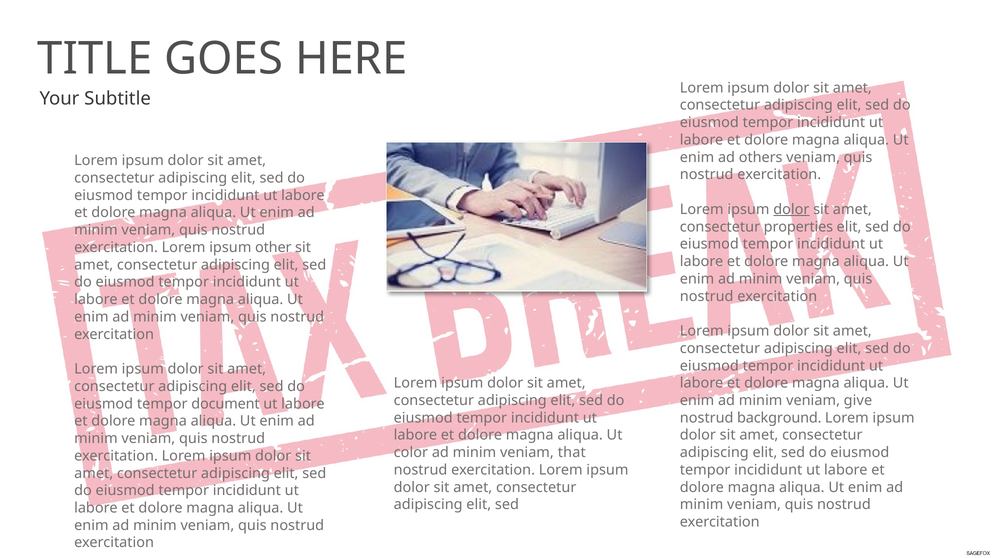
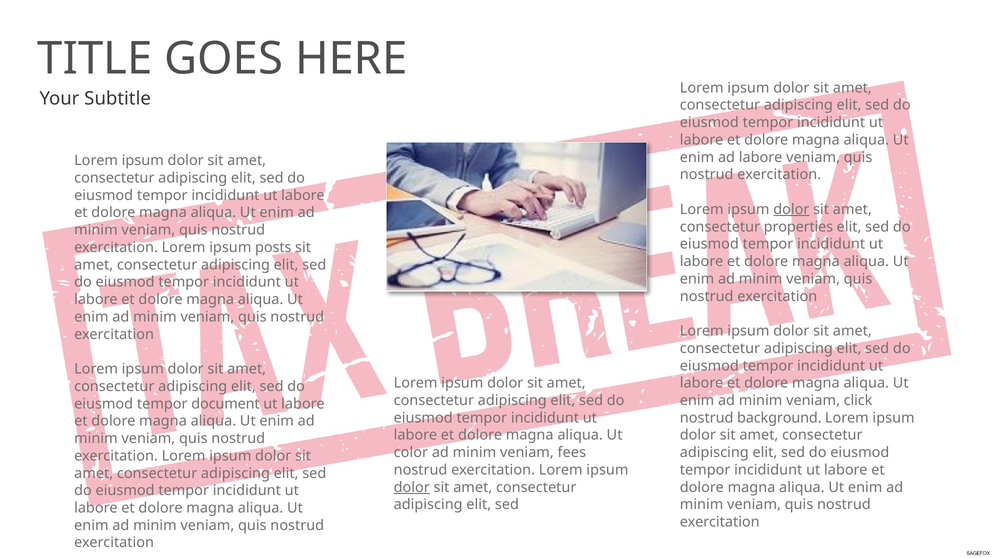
ad others: others -> labore (761, 157)
other: other -> posts (273, 247)
give: give -> click (858, 400)
that: that -> fees (572, 452)
dolor underline: none -> present (412, 487)
